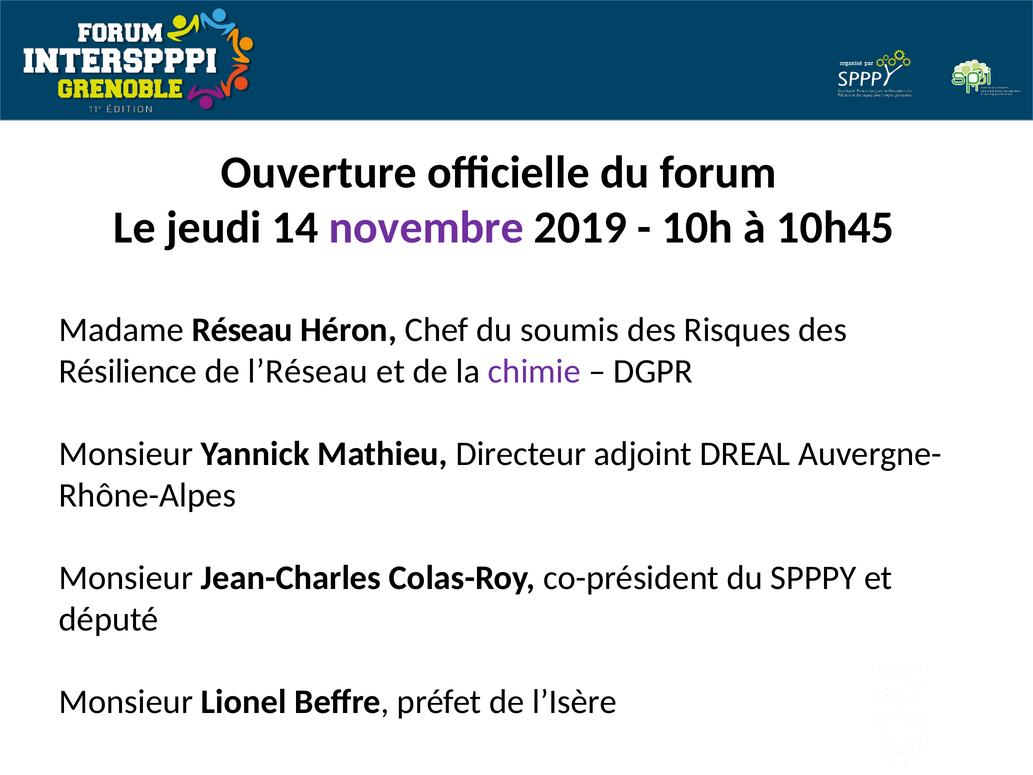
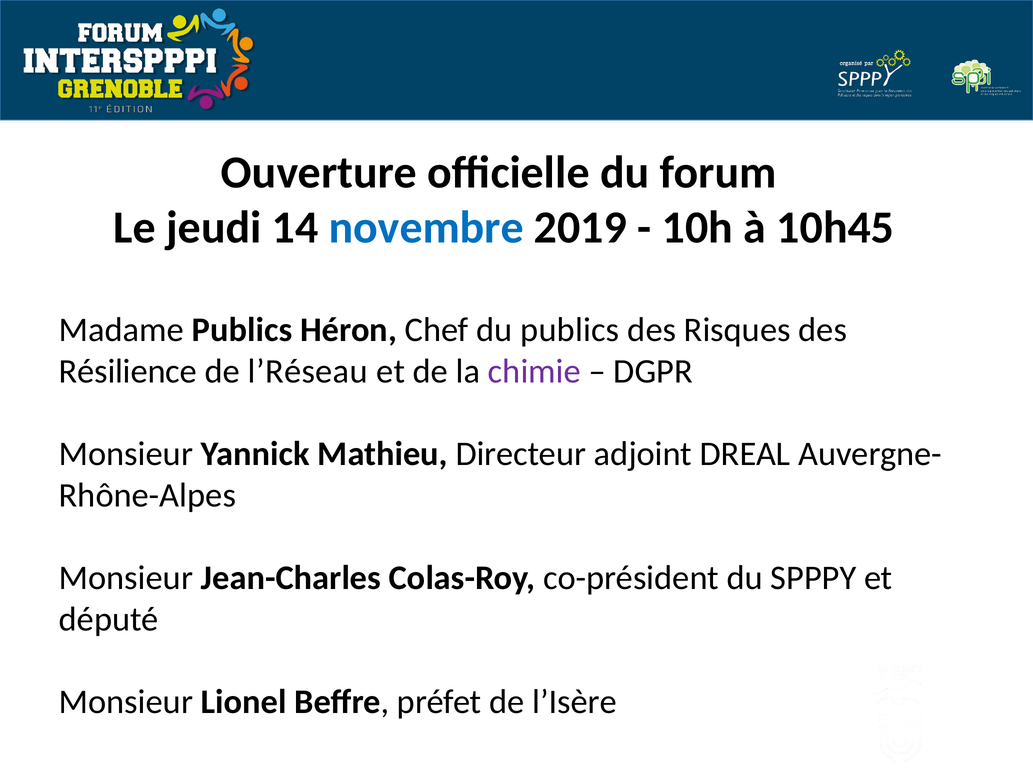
novembre colour: purple -> blue (426, 227)
Madame Réseau: Réseau -> Publics (242, 330)
du soumis: soumis -> publics (570, 330)
